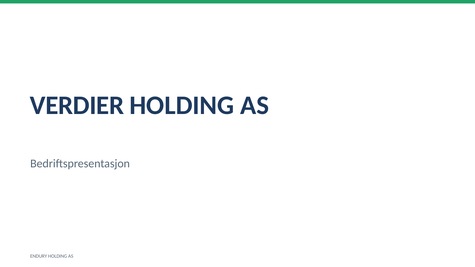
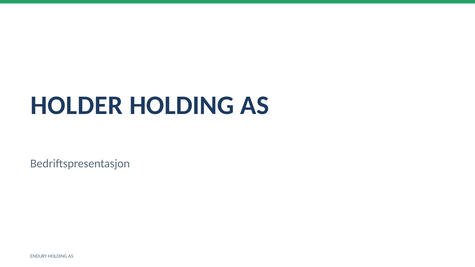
VERDIER: VERDIER -> HOLDER (77, 105)
